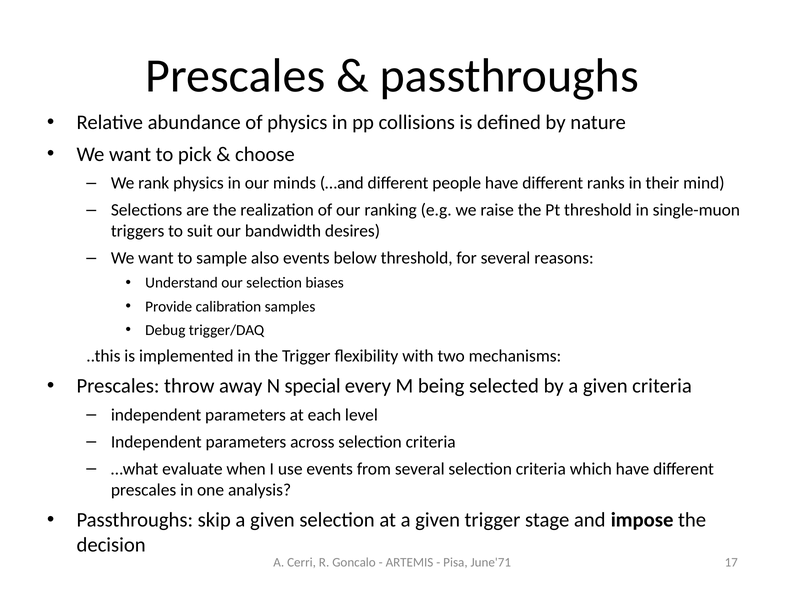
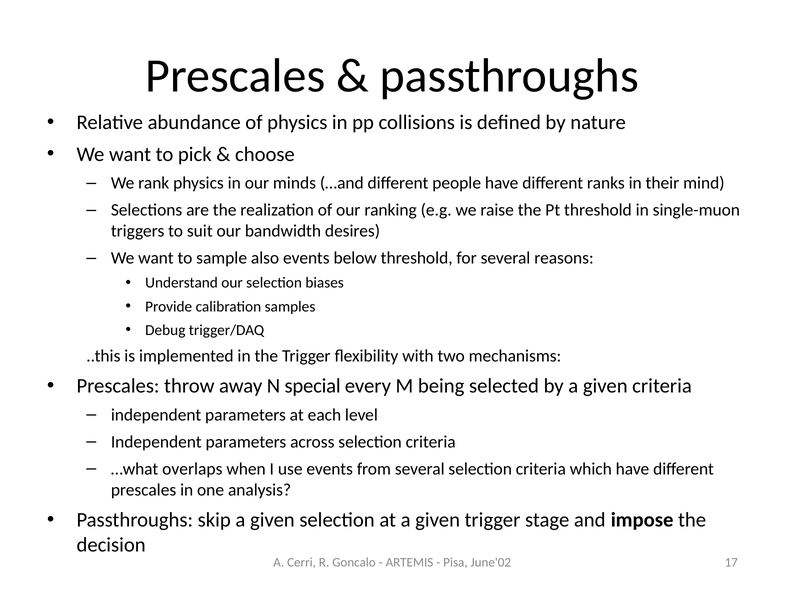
evaluate: evaluate -> overlaps (192, 469)
June'71: June'71 -> June'02 (491, 562)
